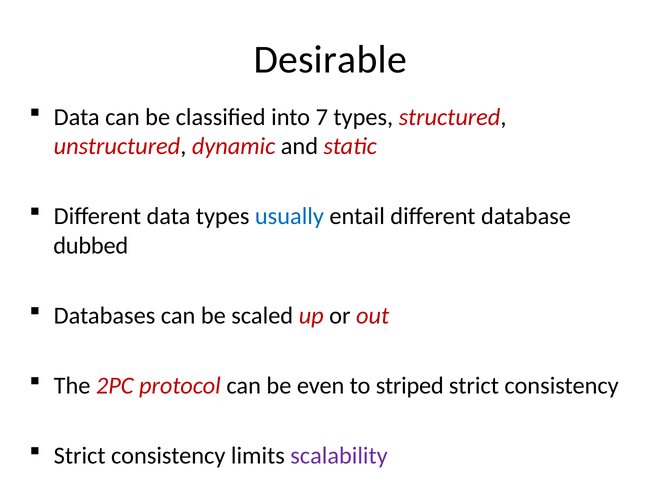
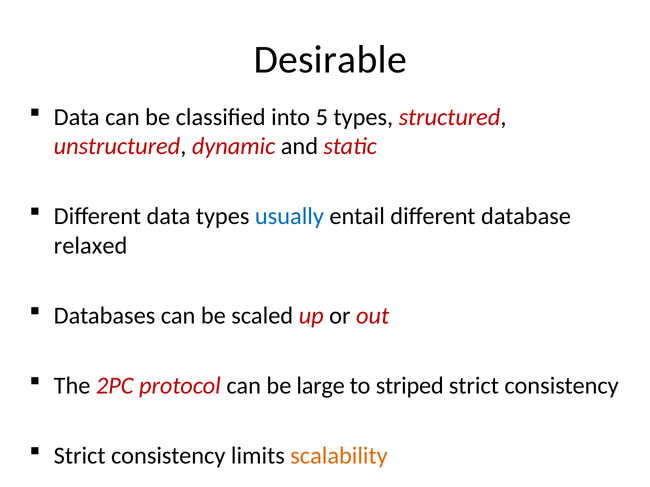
7: 7 -> 5 (322, 117)
dubbed: dubbed -> relaxed (91, 246)
even: even -> large (321, 386)
scalability colour: purple -> orange (339, 456)
